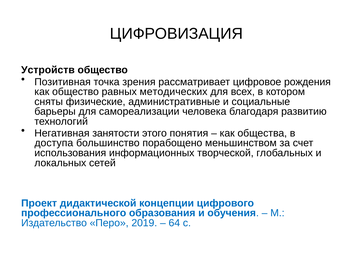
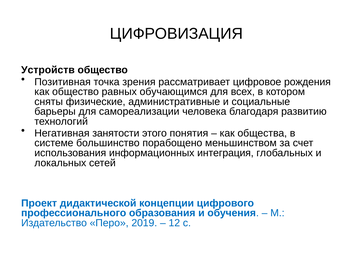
методических: методических -> обучающимся (174, 92)
доступа: доступа -> системе (54, 143)
творческой: творческой -> интеграция (225, 153)
64: 64 -> 12 (174, 223)
